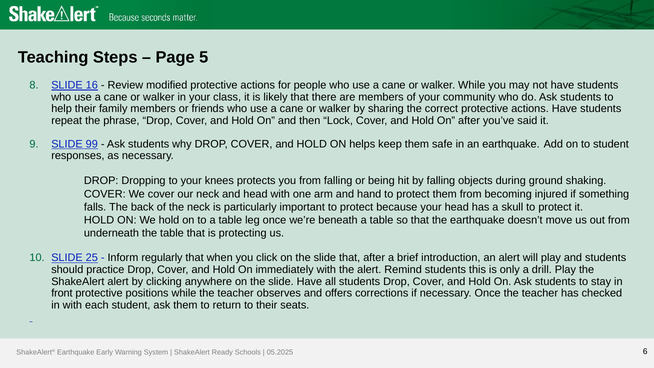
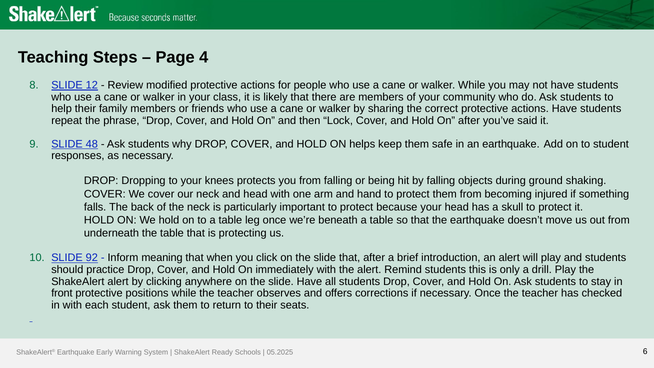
5: 5 -> 4 (204, 58)
16: 16 -> 12 (92, 85)
99: 99 -> 48 (92, 144)
25: 25 -> 92 (92, 258)
regularly: regularly -> meaning (162, 258)
